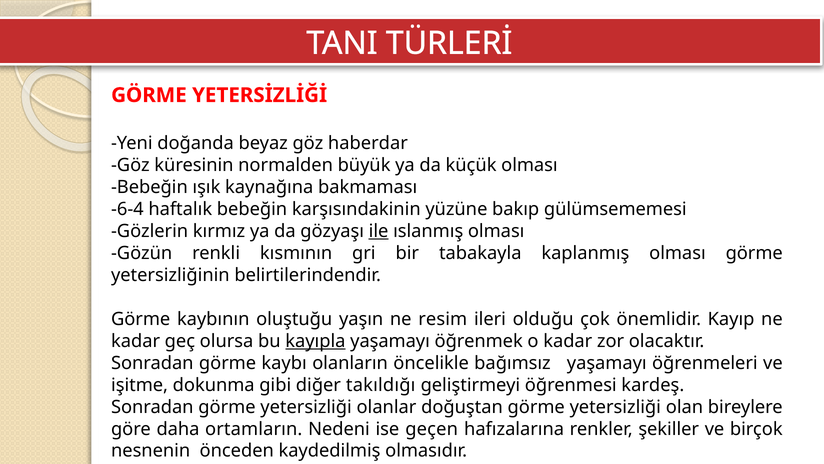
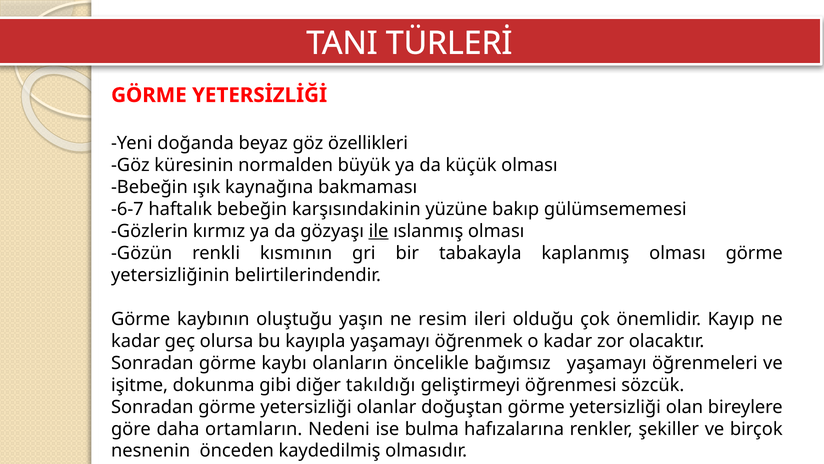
haberdar: haberdar -> özellikleri (368, 143)
-6-4: -6-4 -> -6-7 (127, 209)
kayıpla underline: present -> none (315, 341)
kardeş: kardeş -> sözcük (653, 385)
geçen: geçen -> bulma (432, 429)
